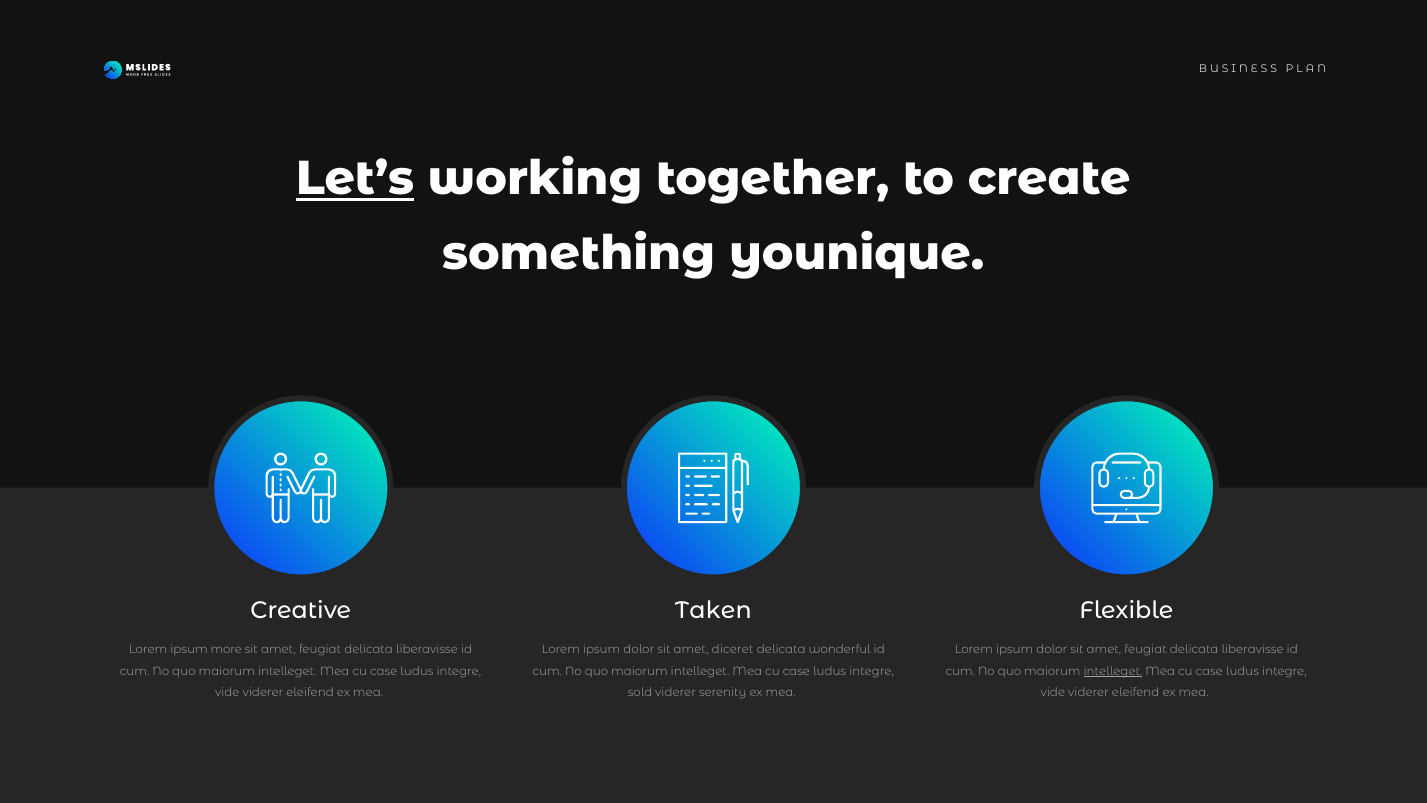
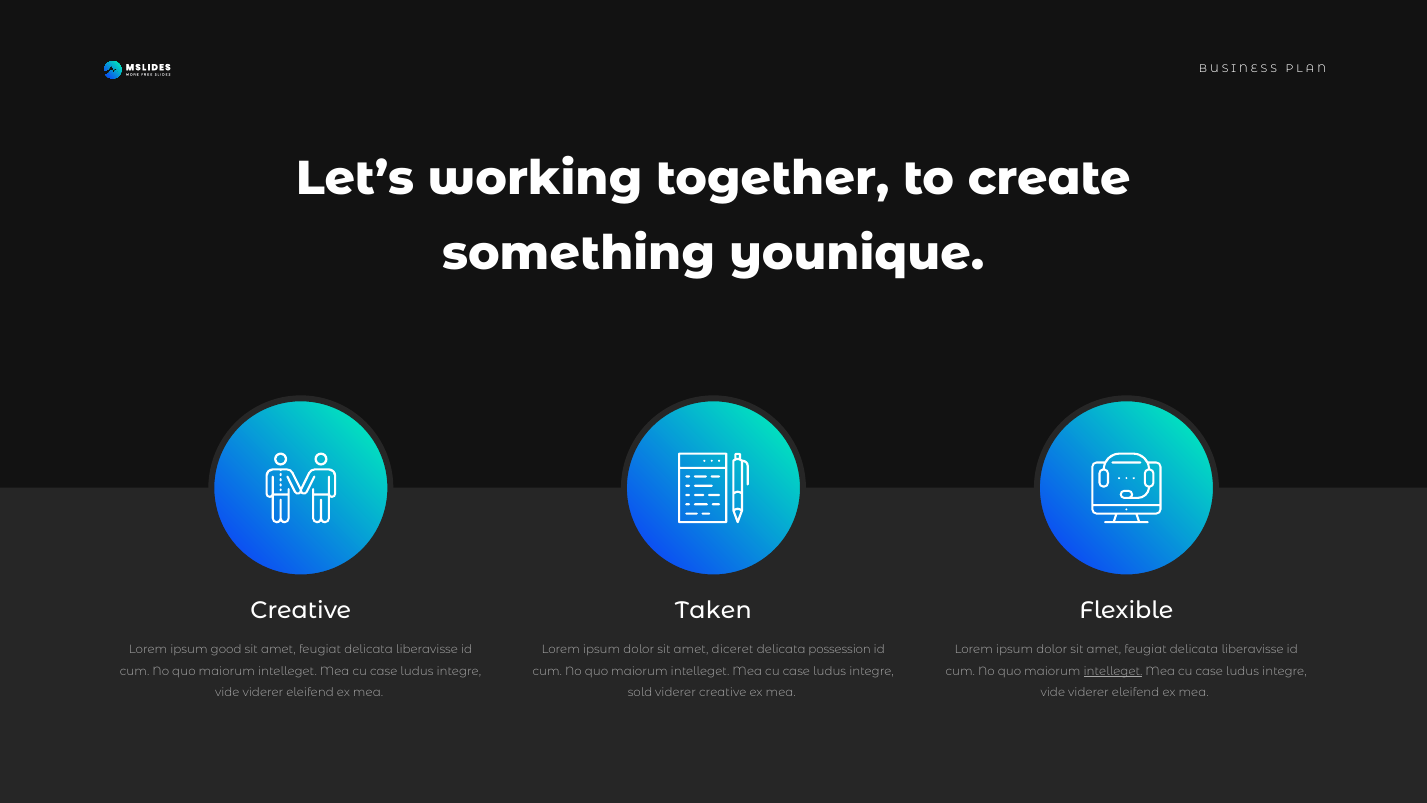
Let’s underline: present -> none (355, 179)
more: more -> good (226, 650)
wonderful: wonderful -> possession (840, 650)
viderer serenity: serenity -> creative (723, 692)
